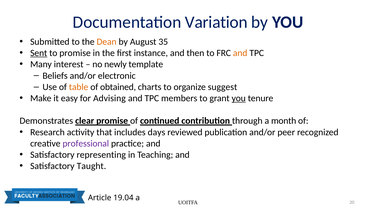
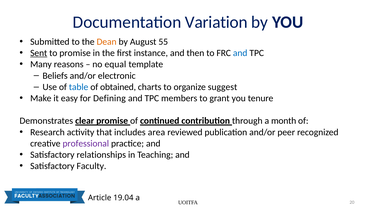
35: 35 -> 55 (163, 42)
and colour: orange -> blue (240, 53)
interest: interest -> reasons (69, 64)
newly: newly -> equal (115, 64)
table colour: orange -> blue (79, 87)
Advising: Advising -> Defining (109, 98)
you underline: present -> none (239, 98)
days: days -> area (156, 132)
representing: representing -> relationships (101, 154)
Taught: Taught -> Faculty (91, 166)
